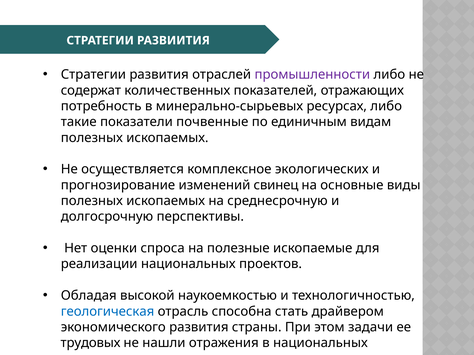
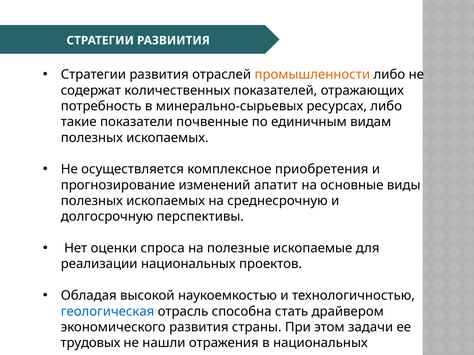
промышленности colour: purple -> orange (312, 75)
экологических: экологических -> приобретения (322, 170)
свинец: свинец -> апатит (276, 185)
